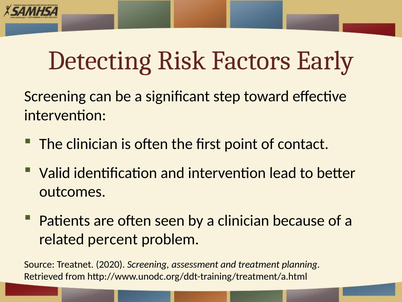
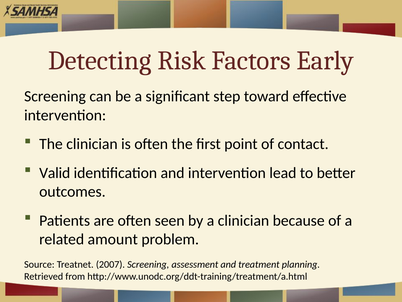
percent: percent -> amount (113, 239)
2020: 2020 -> 2007 (110, 264)
